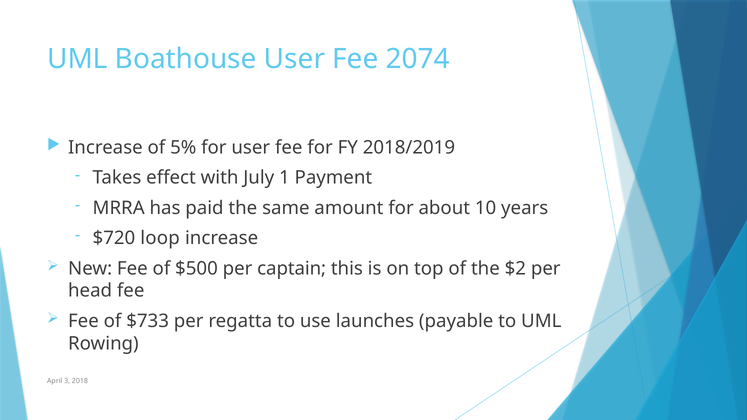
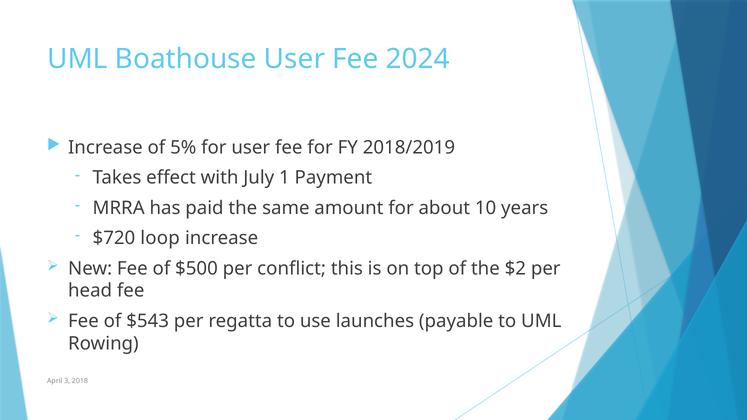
2074: 2074 -> 2024 (418, 59)
captain: captain -> conflict (292, 268)
$733: $733 -> $543 (148, 321)
